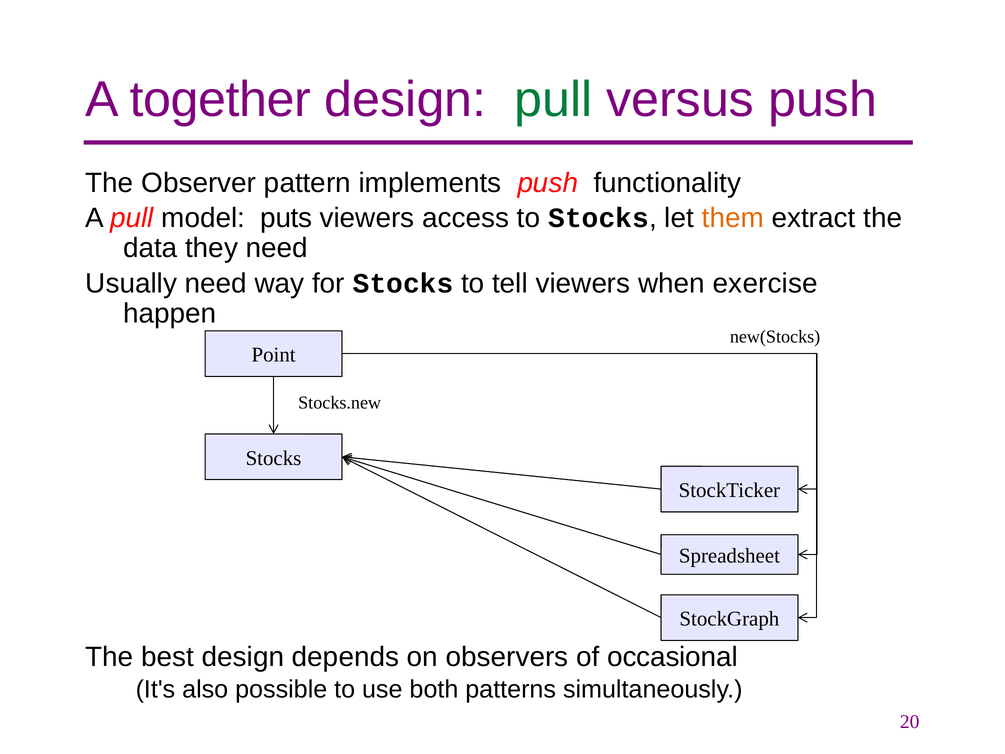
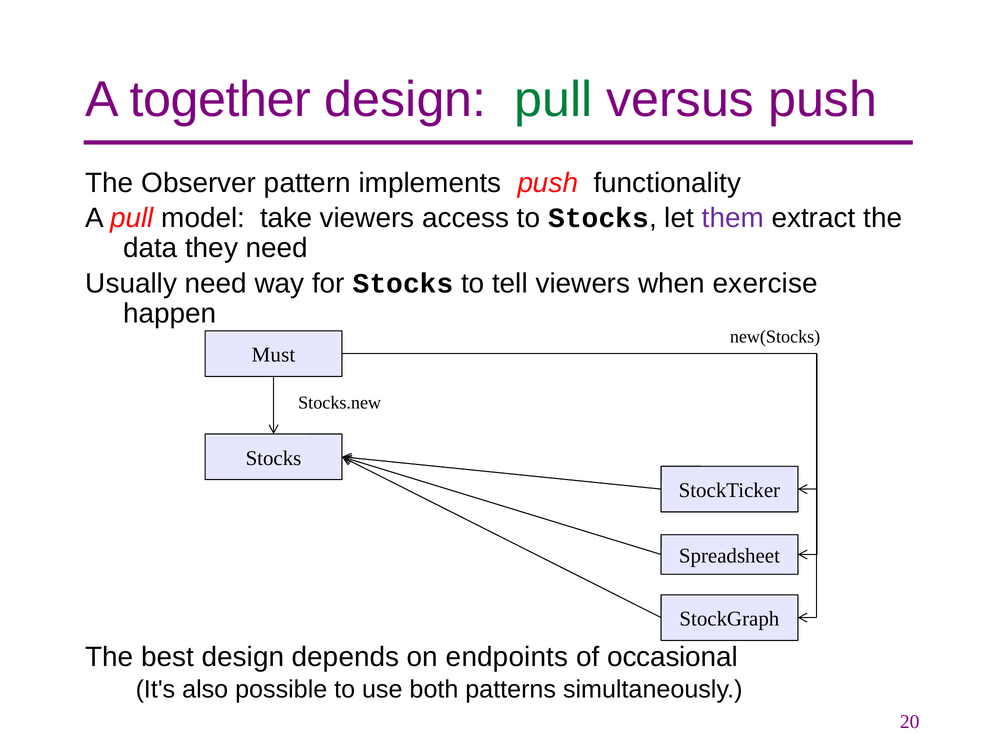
puts: puts -> take (286, 218)
them colour: orange -> purple (733, 218)
Point: Point -> Must (273, 355)
observers: observers -> endpoints (507, 657)
